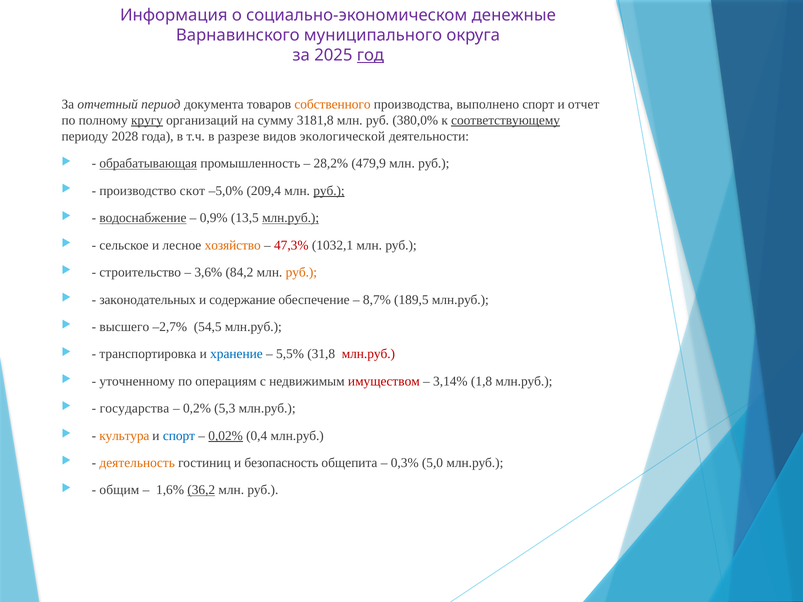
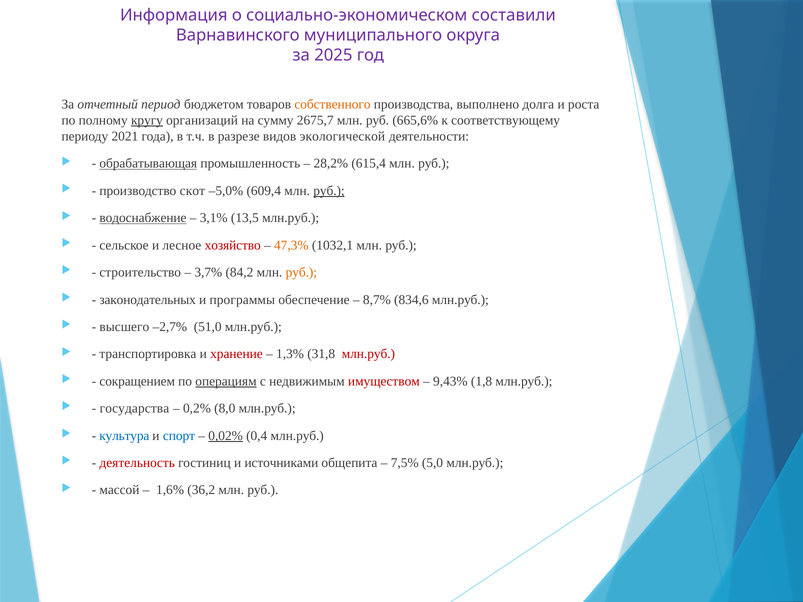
денежные: денежные -> составили (514, 15)
год underline: present -> none (370, 55)
документа: документа -> бюджетом (214, 104)
выполнено спорт: спорт -> долга (538, 104)
отчет: отчет -> роста (584, 104)
3181,8: 3181,8 -> 2675,7 (315, 120)
380,0%: 380,0% -> 665,6% (415, 120)
соответствующему underline: present -> none (506, 120)
2028: 2028 -> 2021 (125, 136)
479,9: 479,9 -> 615,4 (369, 164)
209,4: 209,4 -> 609,4 (264, 191)
0,9%: 0,9% -> 3,1% (214, 218)
млн.руб underline: present -> none (291, 218)
хозяйство colour: orange -> red (233, 245)
47,3% colour: red -> orange (291, 245)
3,6%: 3,6% -> 3,7% (208, 272)
содержание: содержание -> программы (242, 300)
189,5: 189,5 -> 834,6 (411, 300)
54,5: 54,5 -> 51,0 (208, 327)
хранение colour: blue -> red (236, 354)
5,5%: 5,5% -> 1,3% (290, 354)
уточненному: уточненному -> сокращением (137, 381)
операциям underline: none -> present (226, 381)
3,14%: 3,14% -> 9,43% (450, 381)
5,3: 5,3 -> 8,0 (225, 409)
культура colour: orange -> blue (124, 436)
деятельность colour: orange -> red (137, 463)
безопасность: безопасность -> источниками (281, 463)
0,3%: 0,3% -> 7,5% (405, 463)
общим: общим -> массой (119, 490)
36,2 underline: present -> none (201, 490)
